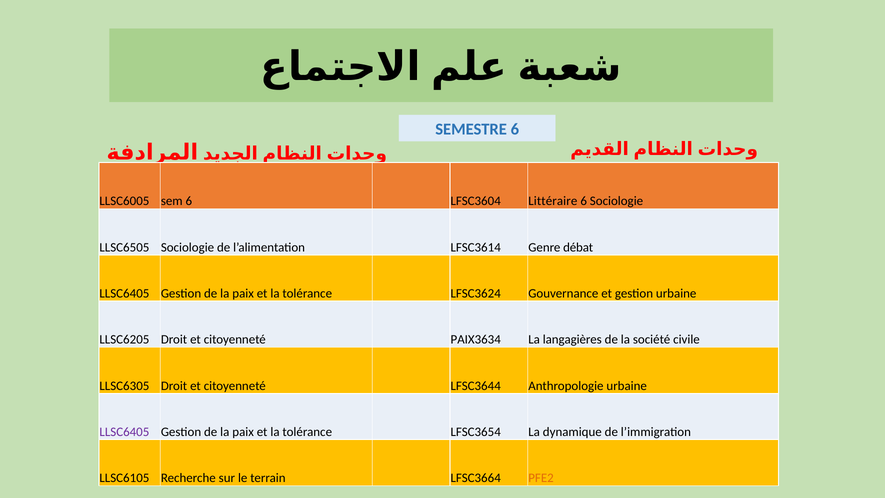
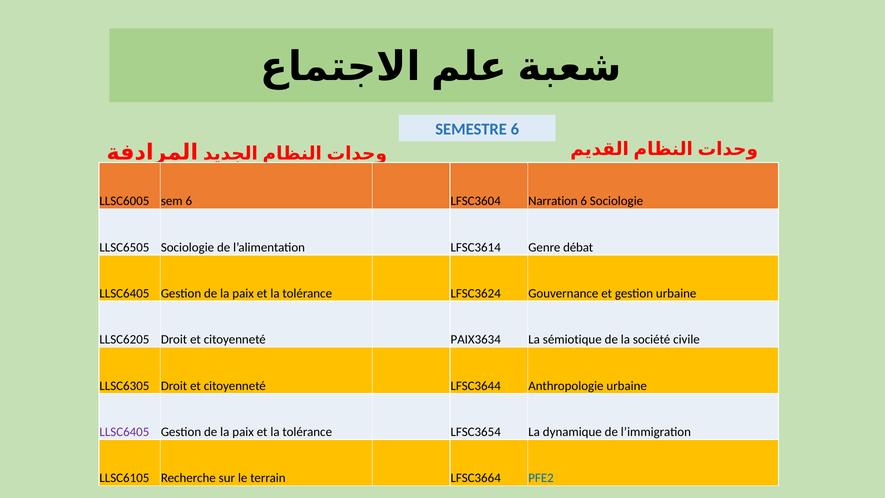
Littéraire: Littéraire -> Narration (553, 201)
langagières: langagières -> sémiotique (572, 339)
PFE2 colour: orange -> blue (541, 478)
